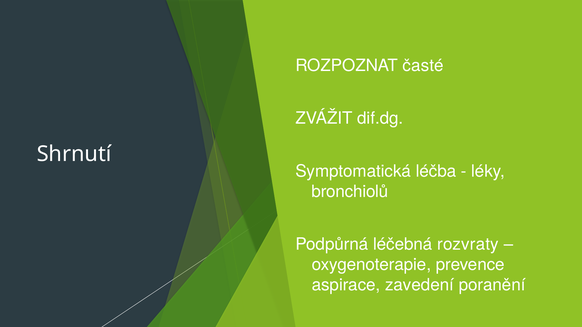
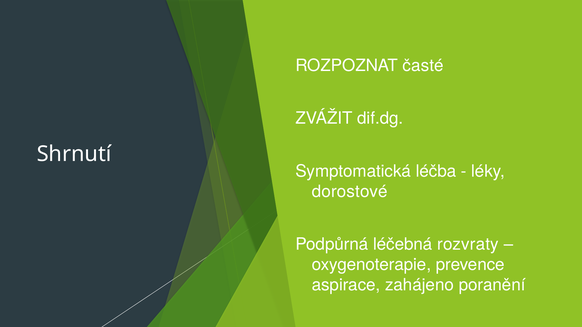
bronchiolů: bronchiolů -> dorostové (350, 192)
zavedení: zavedení -> zahájeno (420, 285)
